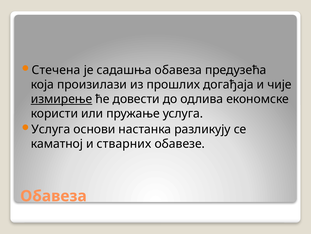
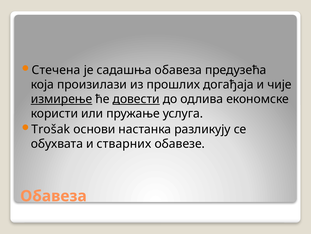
довести underline: none -> present (136, 99)
Услуга: Услуга -> Trošak (51, 129)
каматној: каматној -> обухвата (57, 143)
